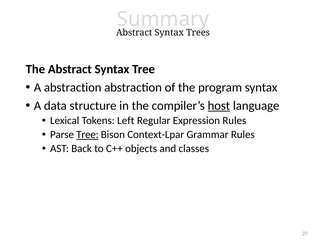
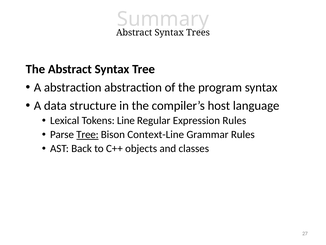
host underline: present -> none (219, 105)
Left: Left -> Line (126, 120)
Context-Lpar: Context-Lpar -> Context-Line (156, 134)
